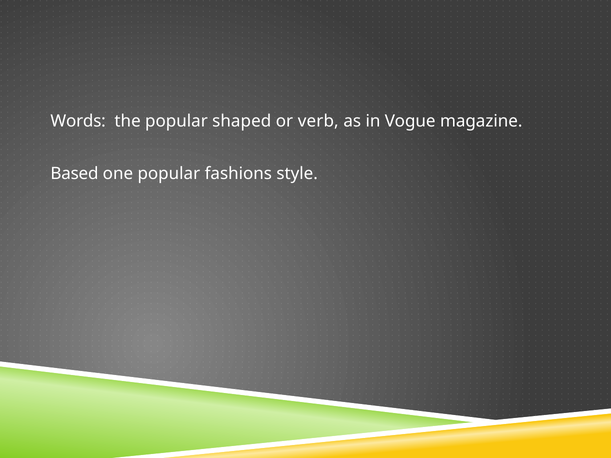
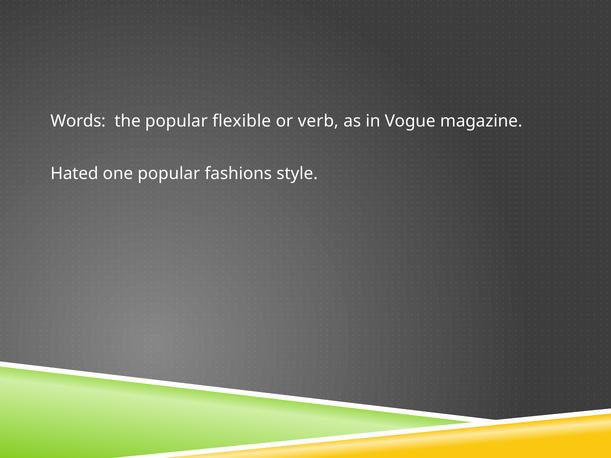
shaped: shaped -> flexible (242, 121)
Based: Based -> Hated (74, 174)
